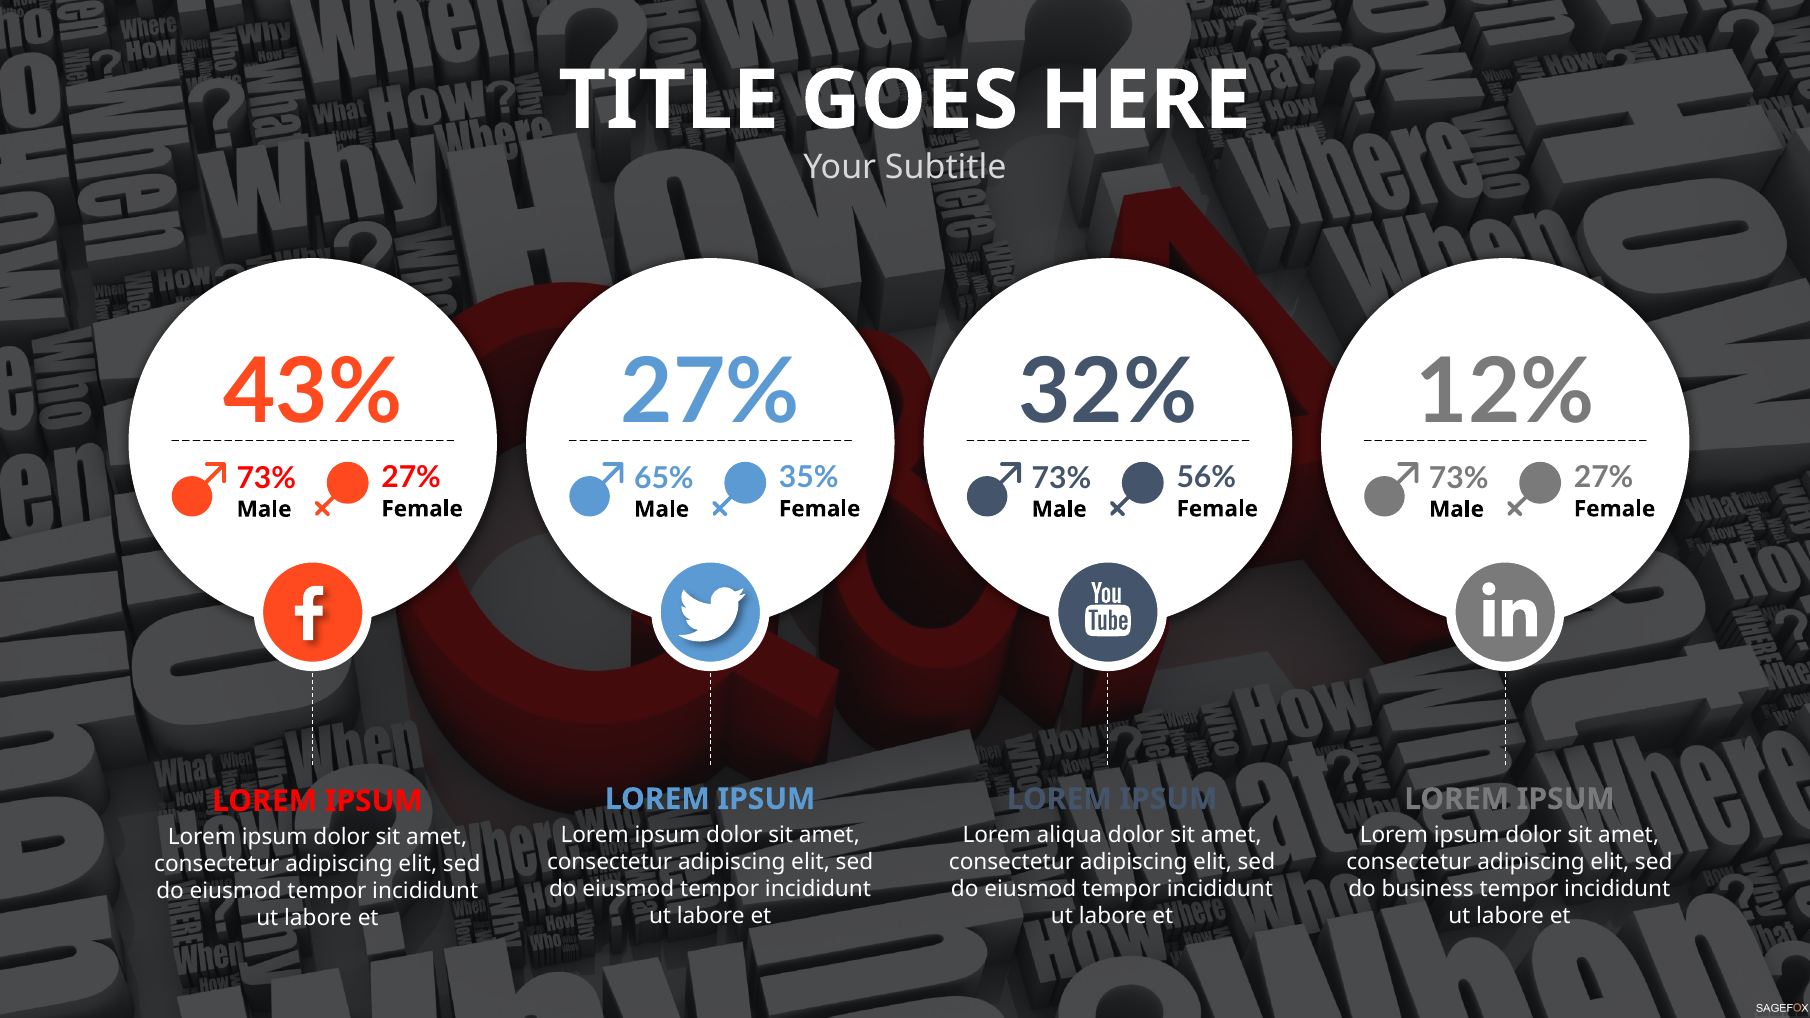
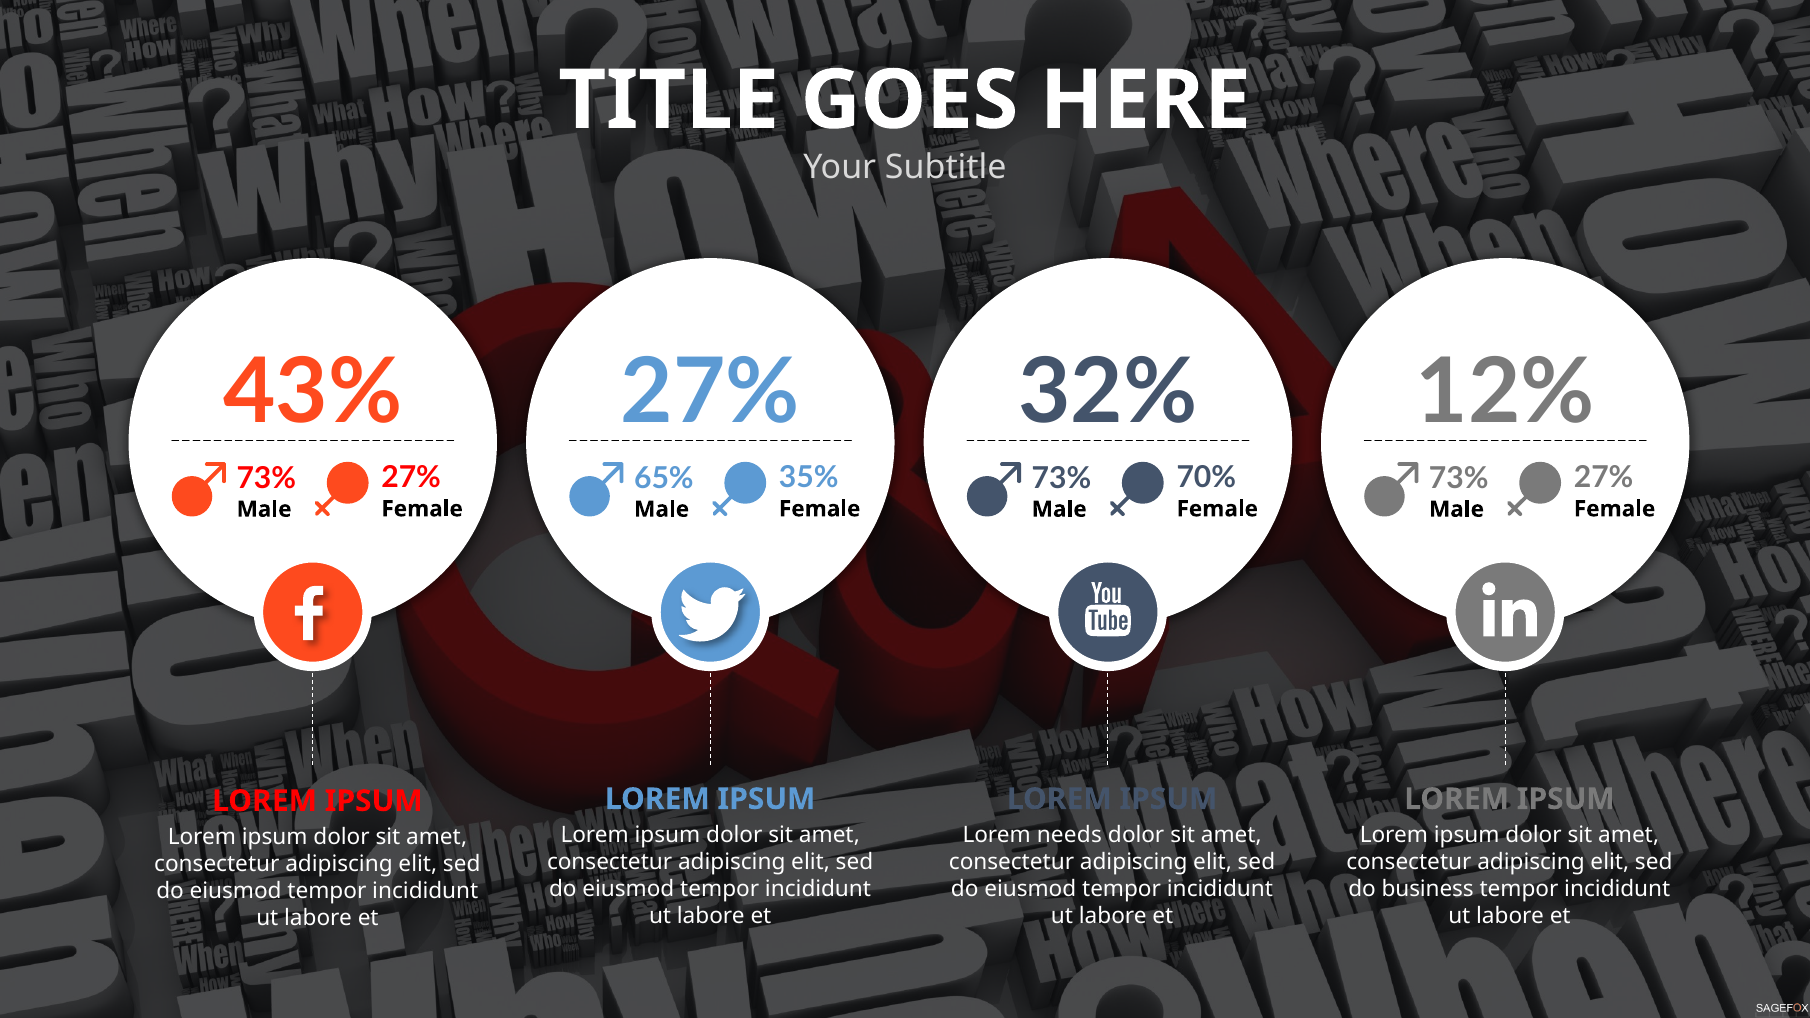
56%: 56% -> 70% (1206, 478)
aliqua: aliqua -> needs (1069, 835)
